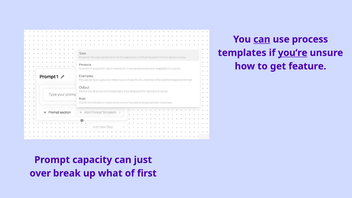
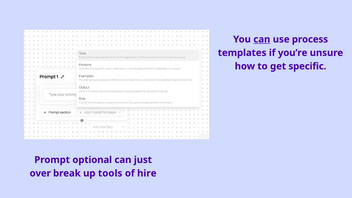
you’re underline: present -> none (293, 53)
feature: feature -> specific (307, 66)
capacity: capacity -> optional (92, 160)
what: what -> tools (110, 173)
first: first -> hire (147, 173)
